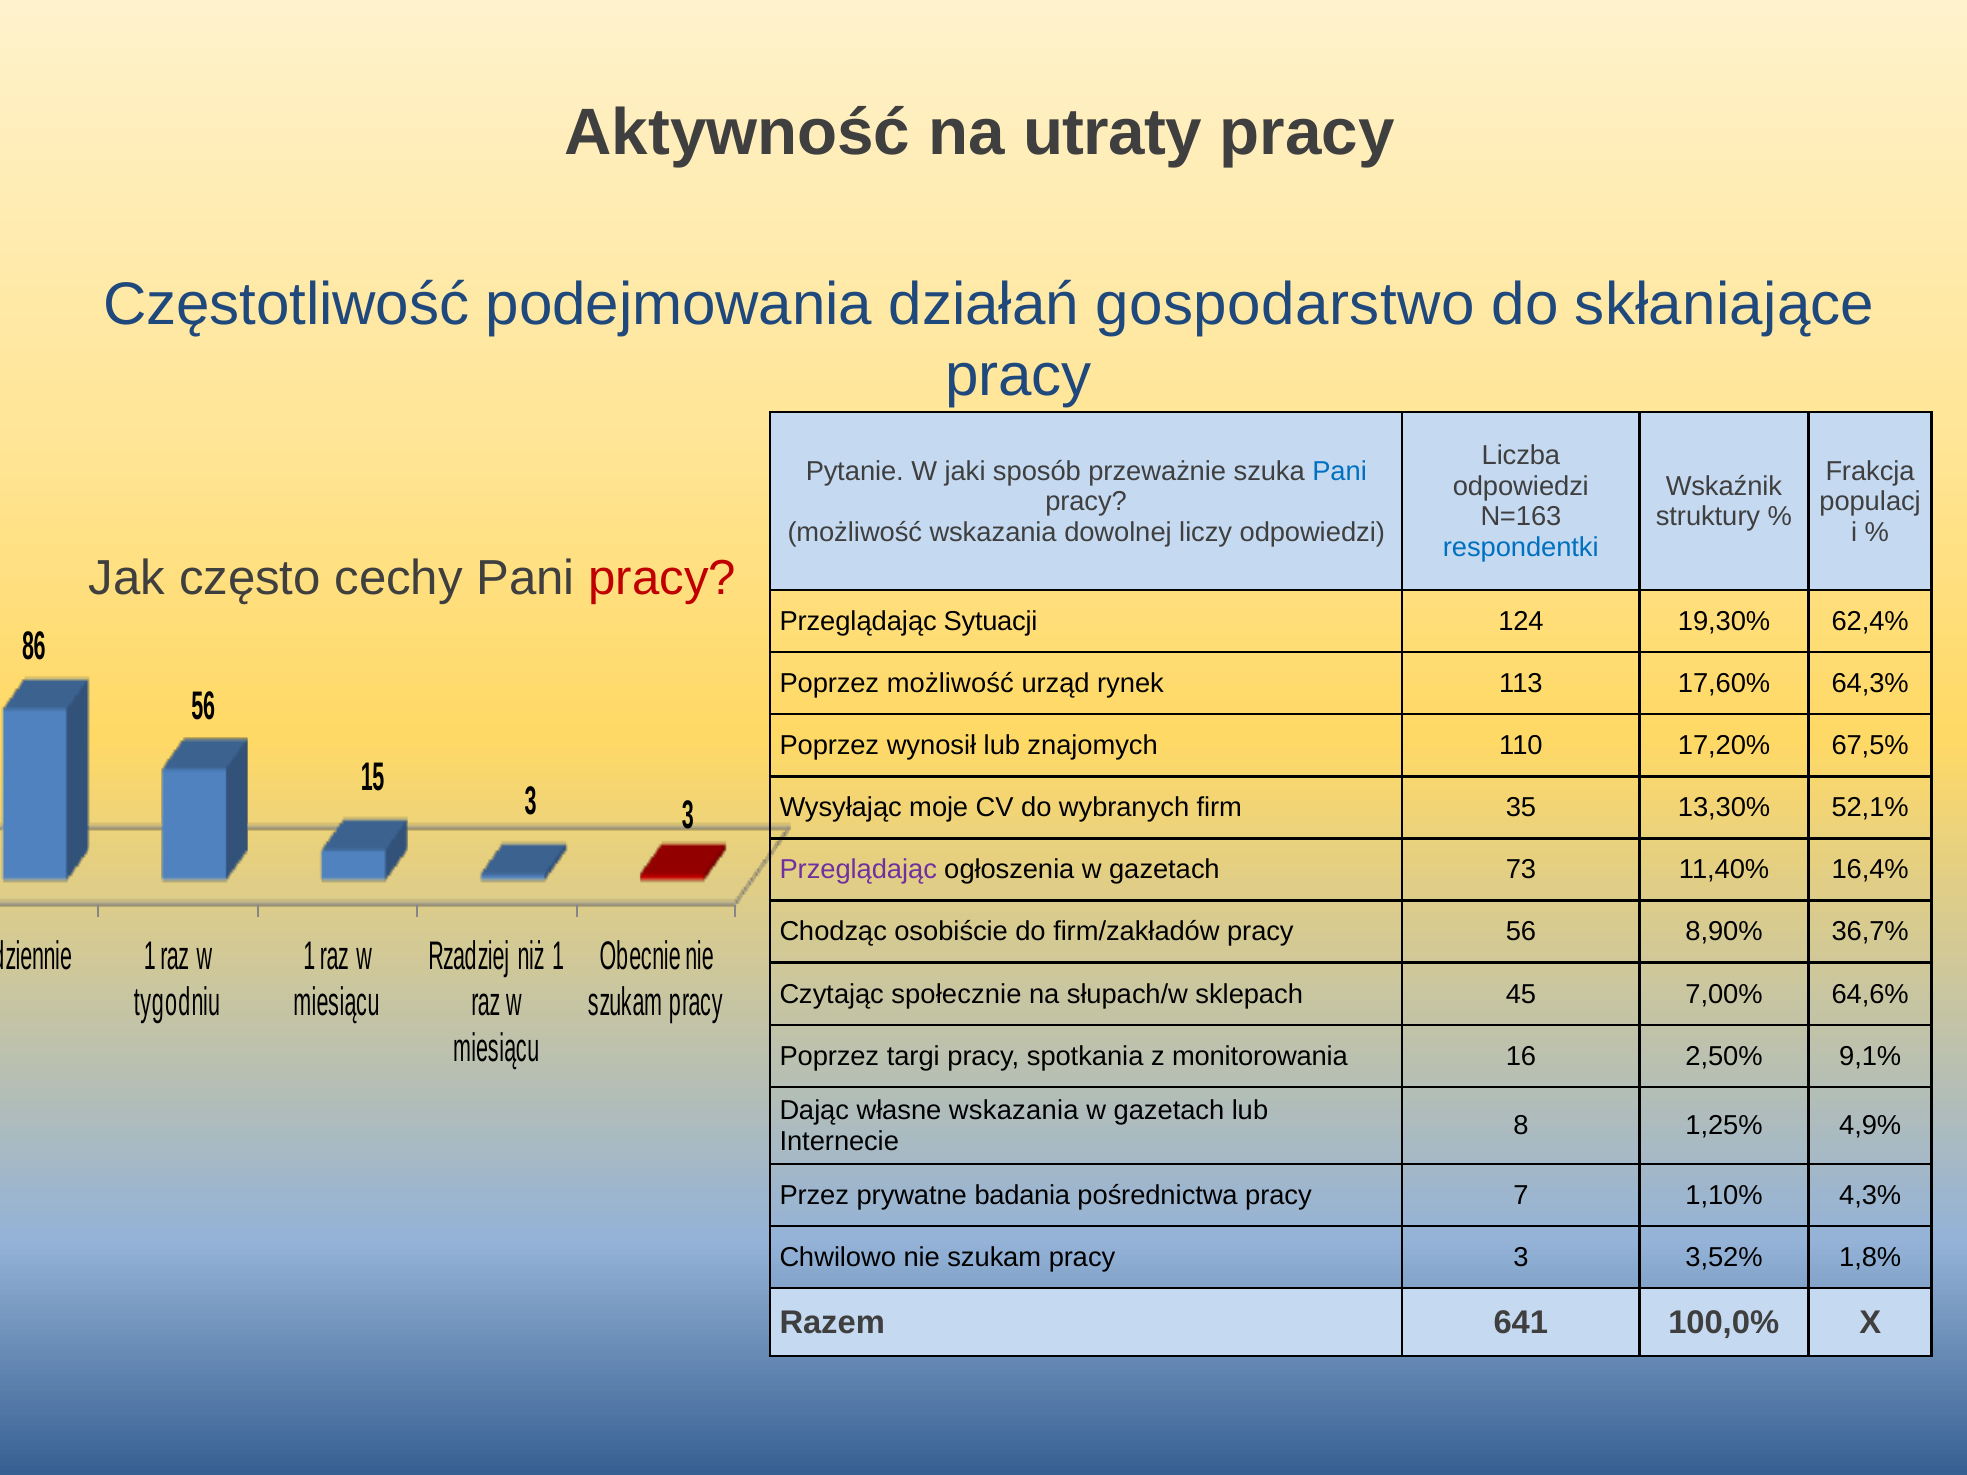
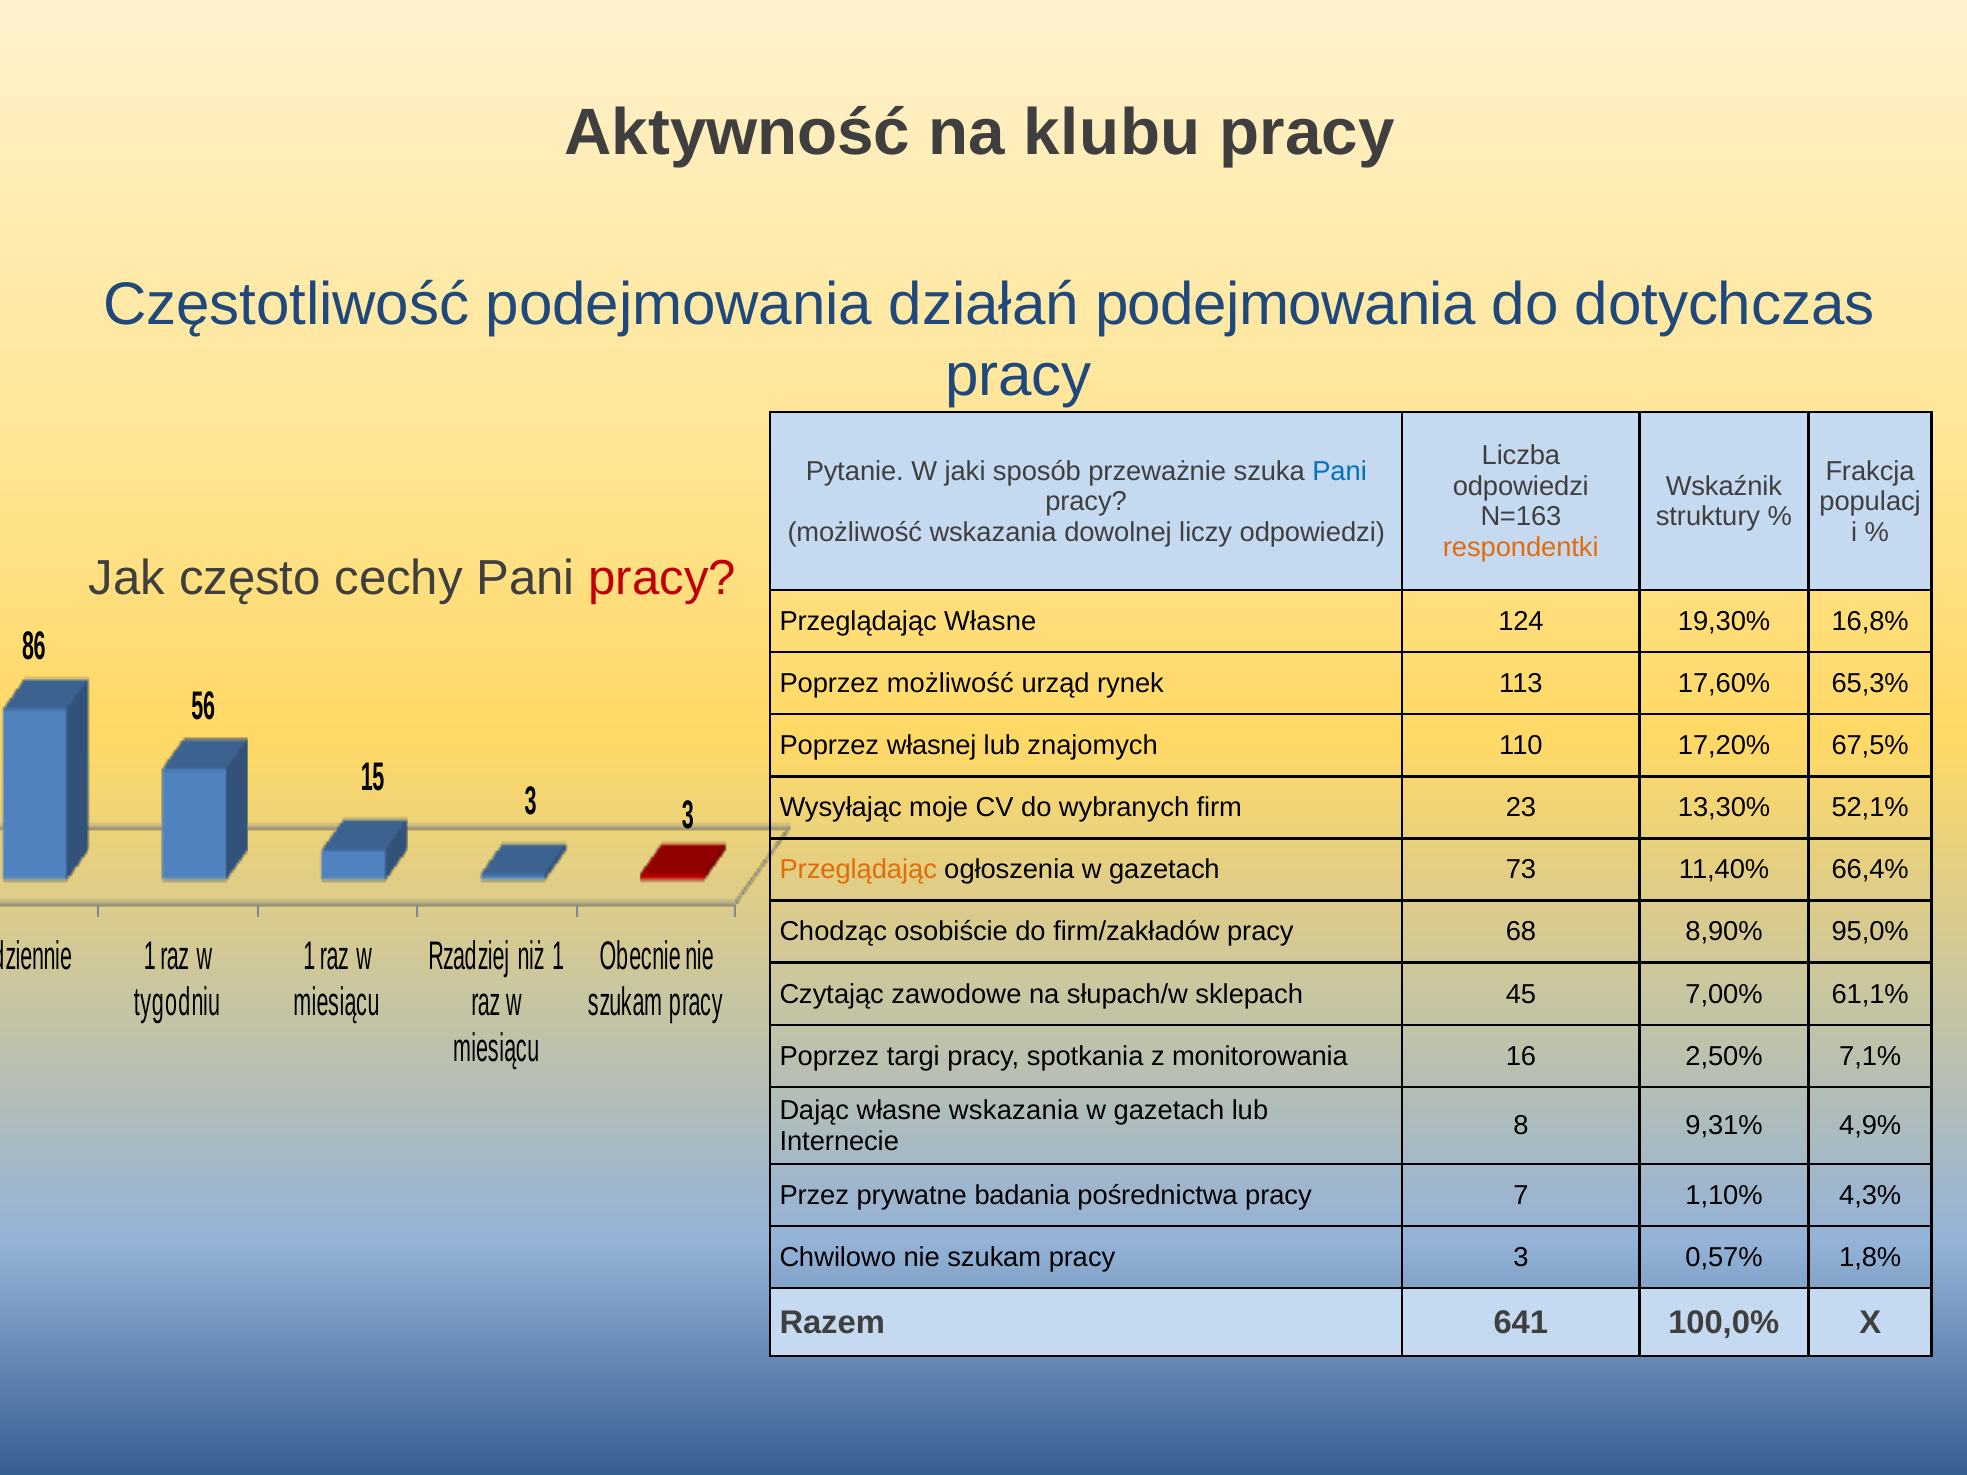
utraty: utraty -> klubu (1112, 133)
działań gospodarstwo: gospodarstwo -> podejmowania (1286, 305)
skłaniające: skłaniające -> dotychczas (1725, 305)
respondentki colour: blue -> orange (1521, 547)
Przeglądając Sytuacji: Sytuacji -> Własne (990, 622)
62,4%: 62,4% -> 16,8% (1870, 622)
64,3%: 64,3% -> 65,3% (1870, 684)
wynosił: wynosił -> własnej (932, 746)
35: 35 -> 23 (1521, 808)
Przeglądając colour: purple -> orange (858, 870)
16,4%: 16,4% -> 66,4% (1870, 870)
pracy 56: 56 -> 68 (1521, 932)
36,7%: 36,7% -> 95,0% (1870, 932)
społecznie: społecznie -> zawodowe (956, 994)
64,6%: 64,6% -> 61,1% (1870, 994)
9,1%: 9,1% -> 7,1% (1870, 1056)
1,25%: 1,25% -> 9,31% (1724, 1126)
3,52%: 3,52% -> 0,57% (1724, 1258)
